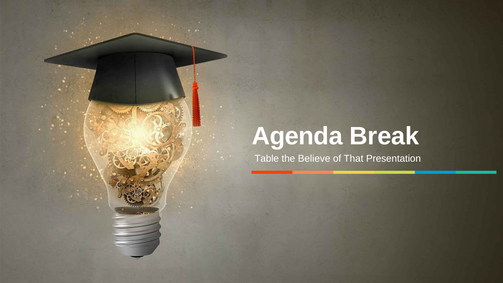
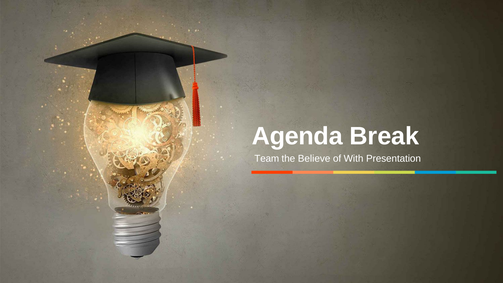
Table: Table -> Team (267, 159)
That: That -> With (354, 159)
